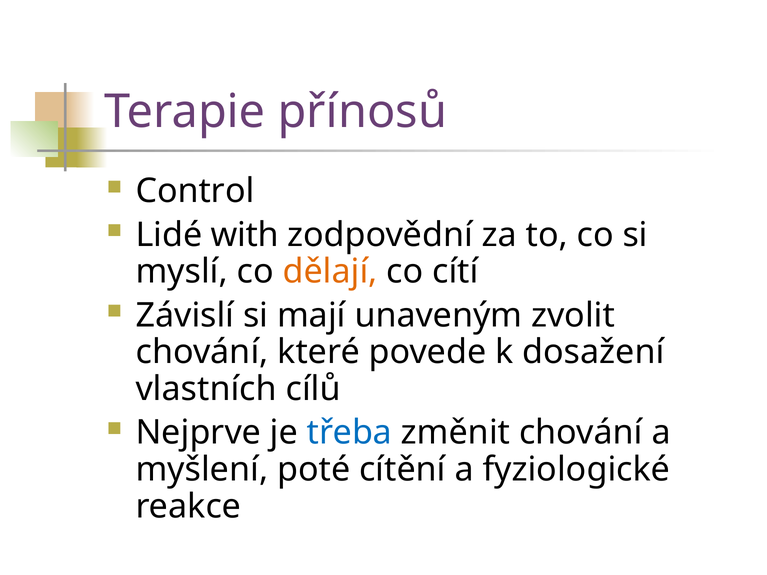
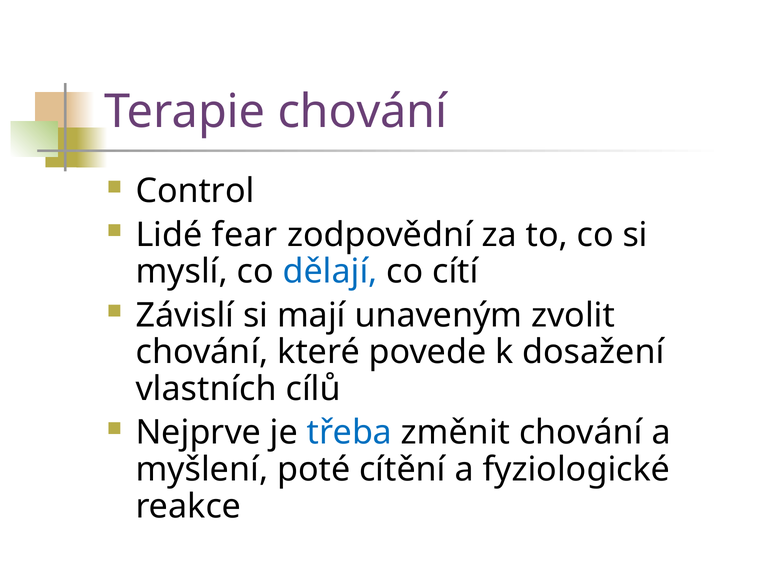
Terapie přínosů: přínosů -> chování (362, 112)
with: with -> fear (245, 235)
dělají colour: orange -> blue (330, 272)
